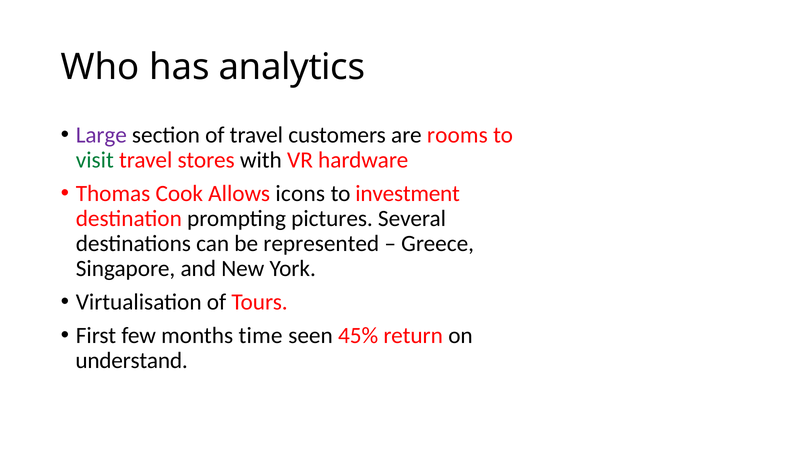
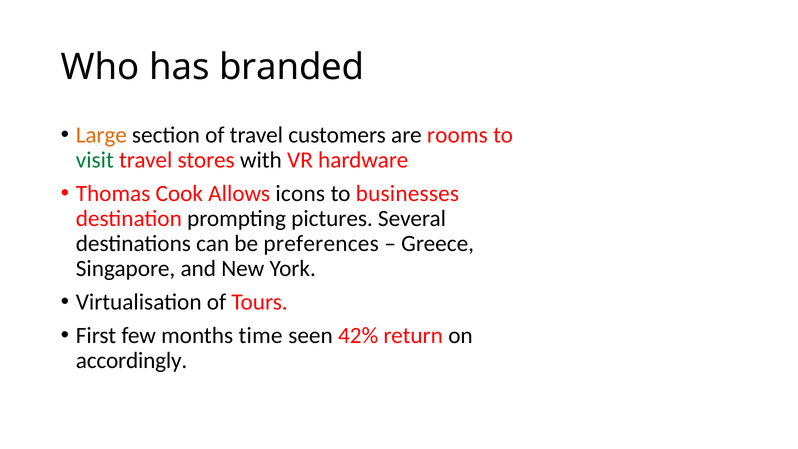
analytics: analytics -> branded (292, 67)
Large colour: purple -> orange (101, 135)
investment: investment -> businesses (407, 193)
represented: represented -> preferences (321, 244)
45%: 45% -> 42% (358, 335)
understand: understand -> accordingly (132, 361)
